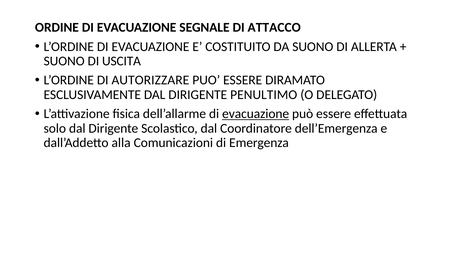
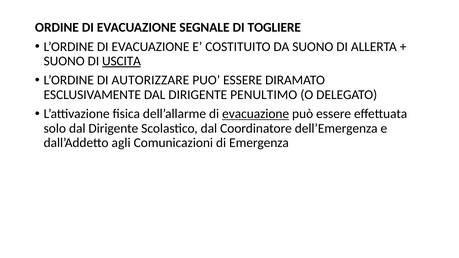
ATTACCO: ATTACCO -> TOGLIERE (274, 27)
USCITA underline: none -> present (121, 61)
alla: alla -> agli (121, 143)
